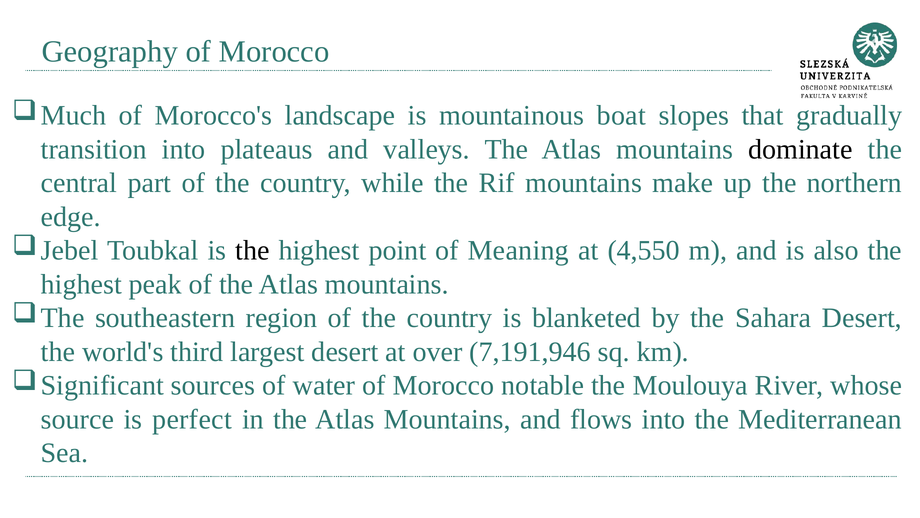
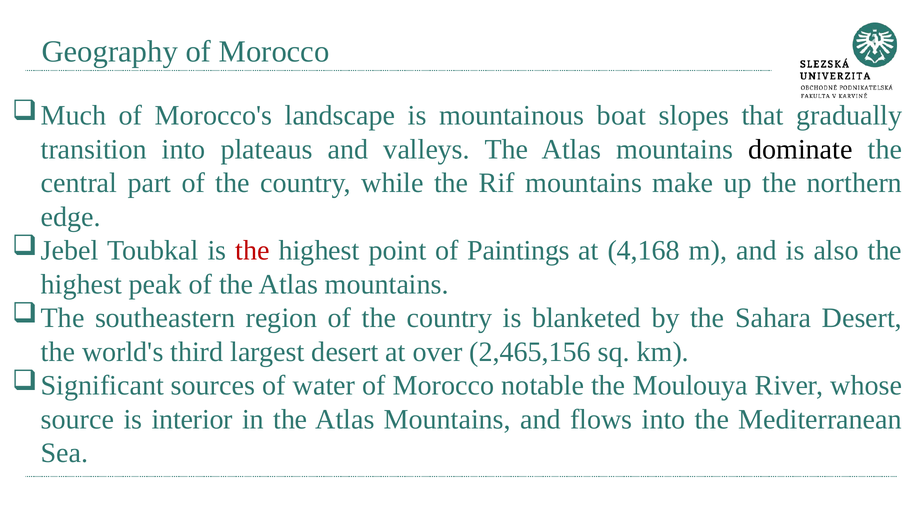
the colour: black -> red (253, 250)
Meaning: Meaning -> Paintings (519, 250)
4,550: 4,550 -> 4,168 (644, 250)
7,191,946: 7,191,946 -> 2,465,156 (530, 352)
perfect: perfect -> interior (192, 419)
